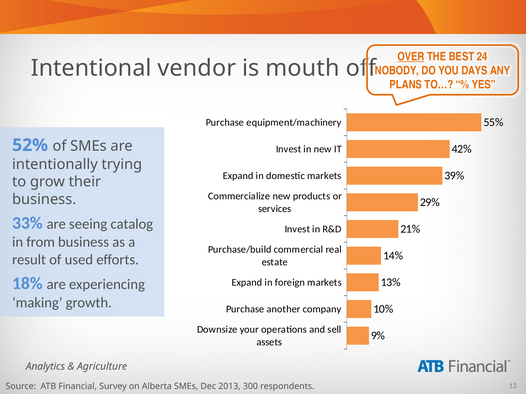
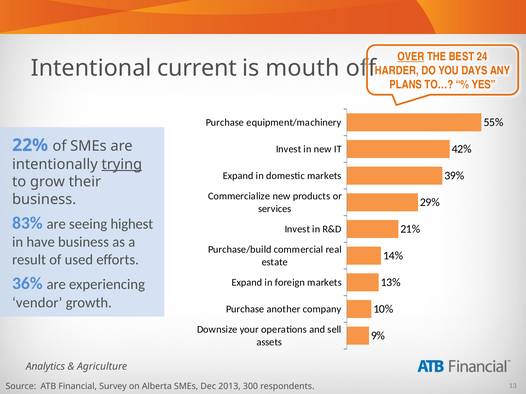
vendor: vendor -> current (197, 68)
NOBODY: NOBODY -> HARDER (397, 71)
52%: 52% -> 22% (30, 145)
trying underline: none -> present (122, 164)
33%: 33% -> 83% (27, 223)
catalog: catalog -> highest (132, 224)
from: from -> have (41, 242)
18%: 18% -> 36% (27, 284)
making: making -> vendor (37, 303)
